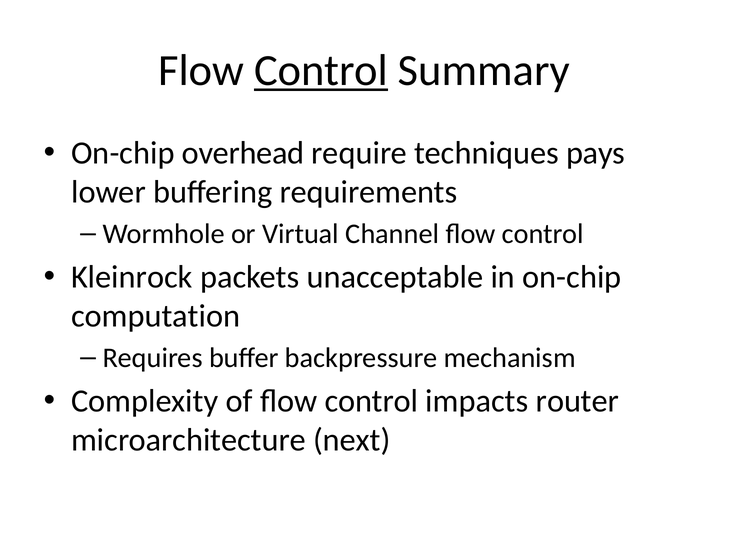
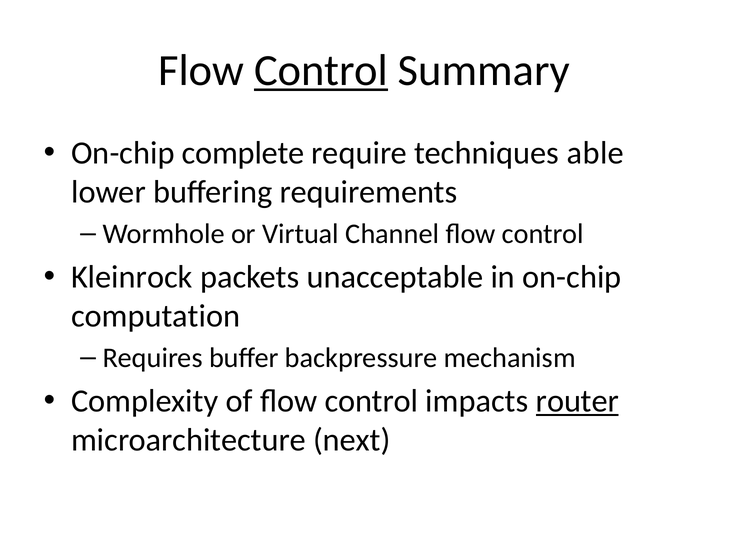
overhead: overhead -> complete (243, 153)
pays: pays -> able (595, 153)
router underline: none -> present (577, 401)
